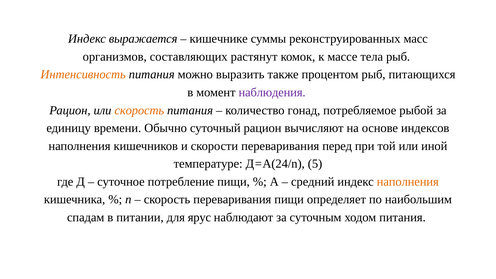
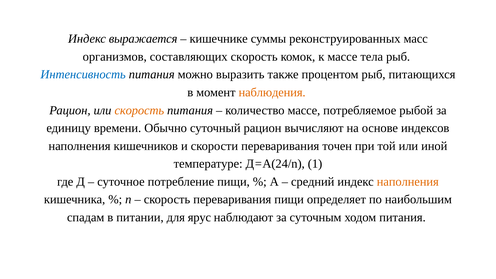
составляющих растянут: растянут -> скорость (254, 57)
Интенсивность colour: orange -> blue (83, 75)
наблюдения colour: purple -> orange (272, 92)
количество гонад: гонад -> массе (304, 110)
перед: перед -> точен (337, 146)
5: 5 -> 1 (315, 164)
